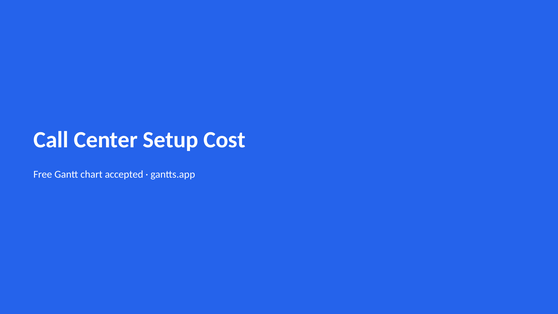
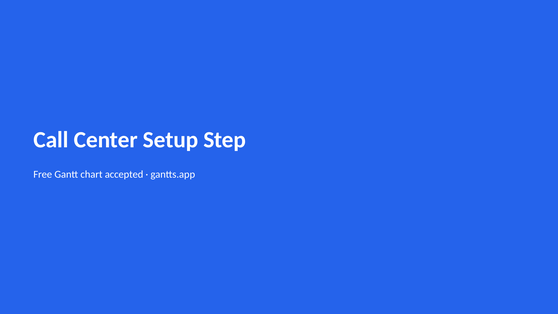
Cost: Cost -> Step (225, 140)
